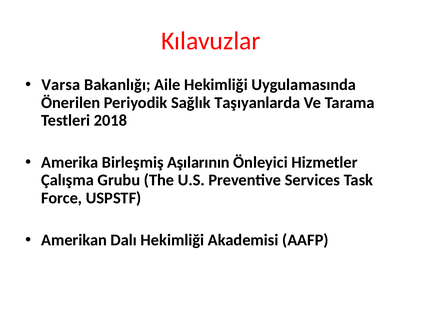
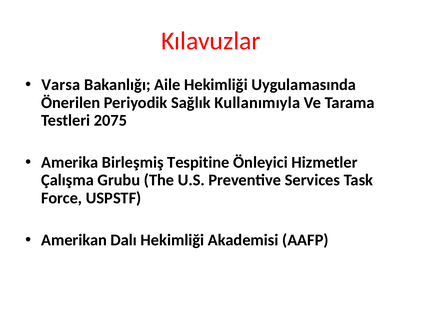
Taşıyanlarda: Taşıyanlarda -> Kullanımıyla (257, 102)
2018: 2018 -> 2075 (110, 120)
Aşılarının: Aşılarının -> Tespitine (198, 162)
